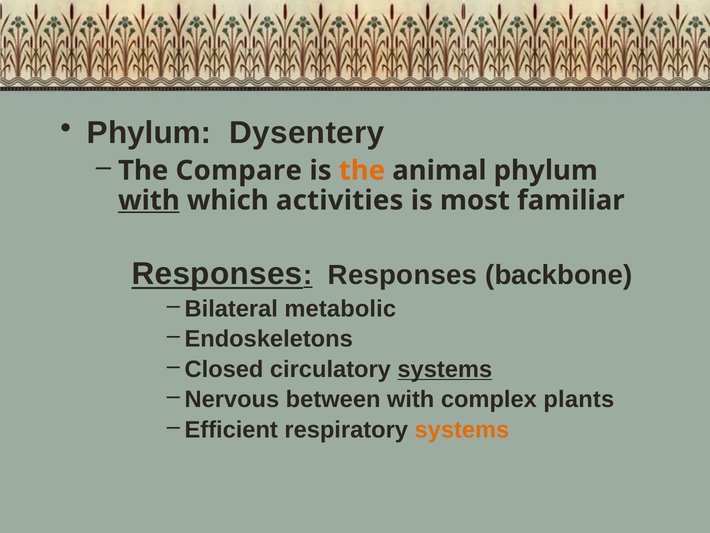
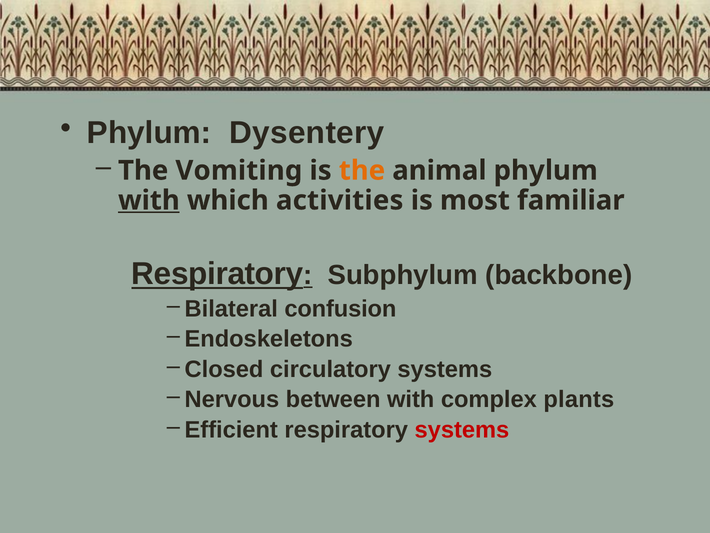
Compare: Compare -> Vomiting (239, 170)
Responses: Responses -> Respiratory (217, 274)
Responses: Responses -> Subphylum (403, 275)
metabolic: metabolic -> confusion (340, 308)
systems underline: present -> none (445, 369)
systems colour: orange -> red (462, 430)
